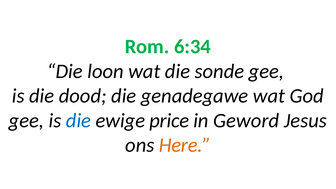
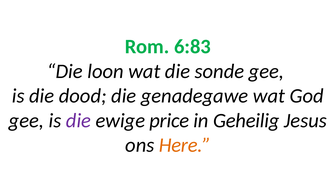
6:34: 6:34 -> 6:83 (192, 47)
die colour: blue -> purple (78, 121)
Geword: Geword -> Geheilig (246, 121)
